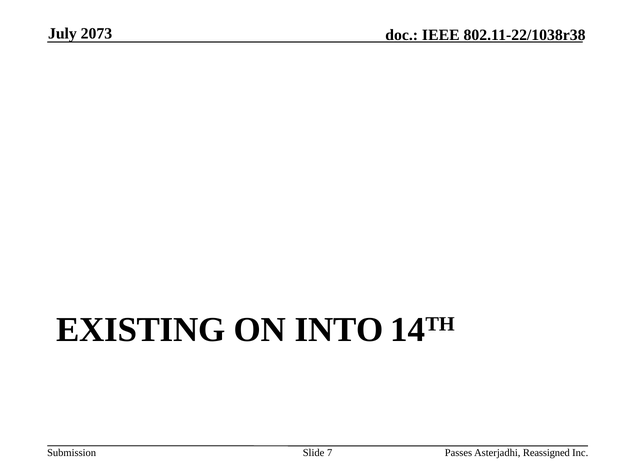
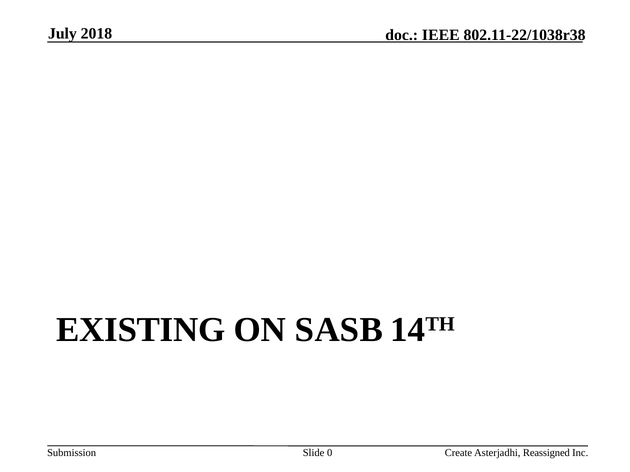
2073: 2073 -> 2018 (96, 33)
INTO: INTO -> SASB (339, 330)
7: 7 -> 0 (330, 453)
Passes: Passes -> Create (458, 453)
